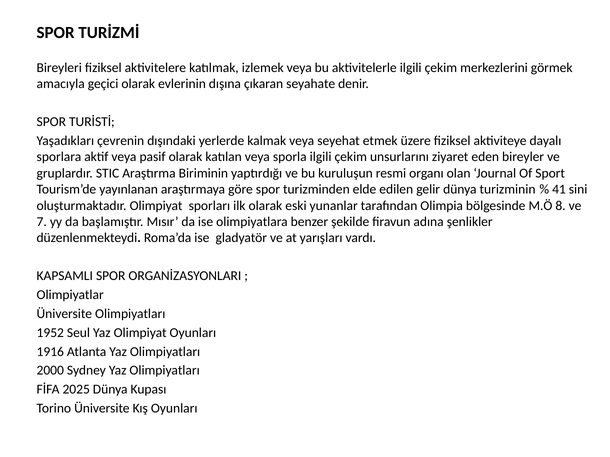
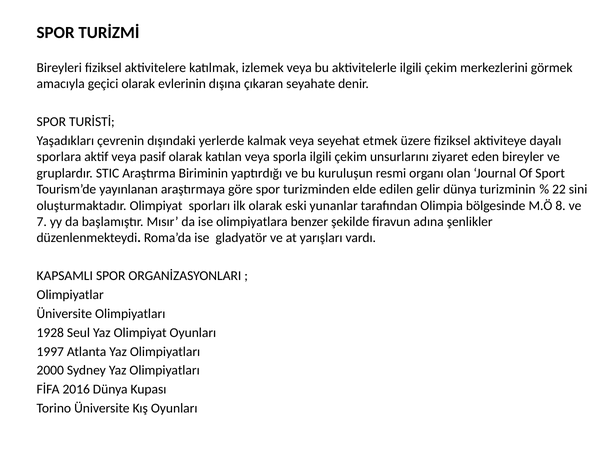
41: 41 -> 22 (559, 190)
1952: 1952 -> 1928 (50, 333)
1916: 1916 -> 1997 (50, 352)
2025: 2025 -> 2016 (76, 390)
